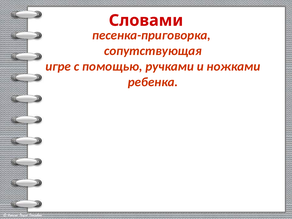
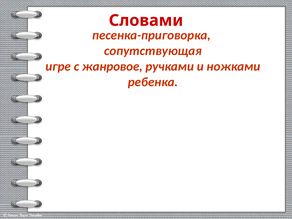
помощью: помощью -> жанровое (112, 66)
